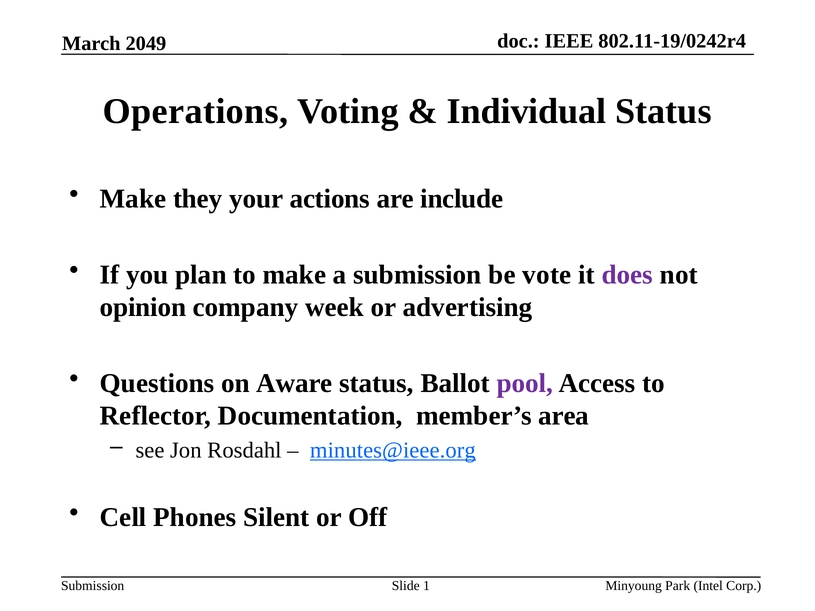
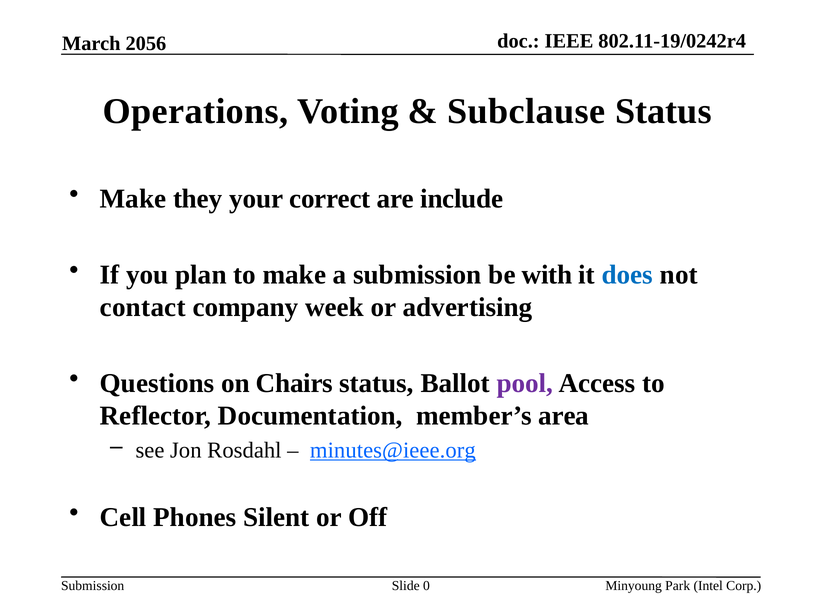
2049: 2049 -> 2056 (146, 43)
Individual: Individual -> Subclause (526, 111)
actions: actions -> correct (330, 199)
vote: vote -> with (547, 275)
does colour: purple -> blue (627, 275)
opinion: opinion -> contact (143, 308)
Aware: Aware -> Chairs (294, 384)
1: 1 -> 0 (426, 586)
